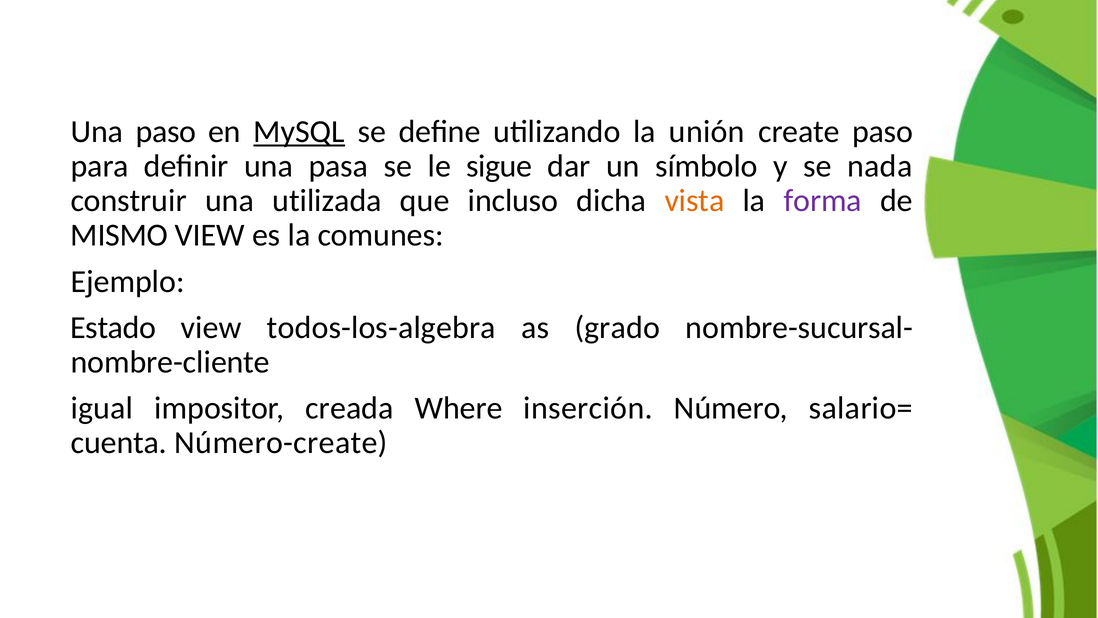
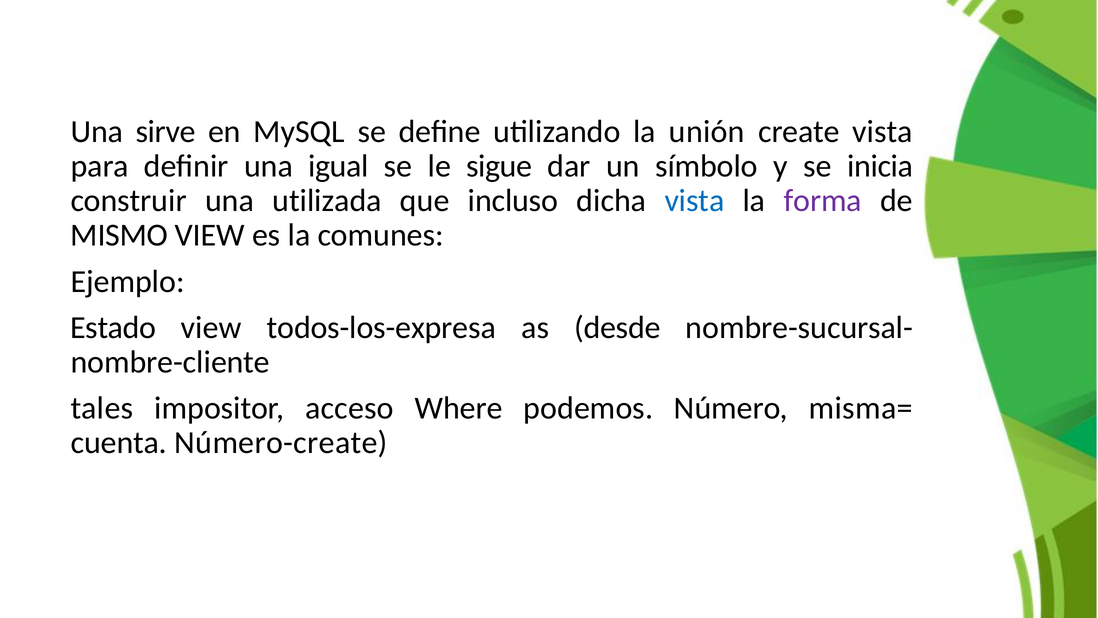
Una paso: paso -> sirve (166, 131)
MySQL underline: present -> none (299, 131)
create paso: paso -> vista (883, 131)
pasa: pasa -> igual (338, 166)
nada: nada -> inicia (880, 166)
vista colour: orange -> blue (695, 201)
todos-los-algebra: todos-los-algebra -> todos-los-expresa (381, 327)
grado: grado -> desde (617, 327)
igual: igual -> tales (102, 408)
creada: creada -> acceso (349, 408)
inserción: inserción -> podemos (588, 408)
salario=: salario= -> misma= (861, 408)
